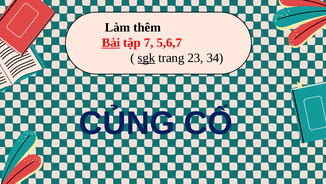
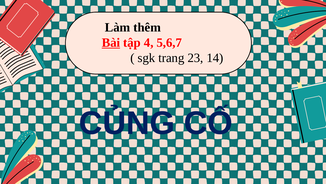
7: 7 -> 4 (149, 43)
sgk underline: present -> none (146, 58)
34: 34 -> 14 (215, 58)
